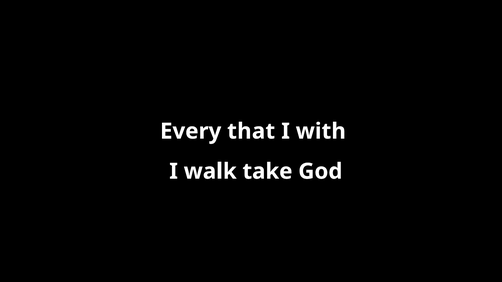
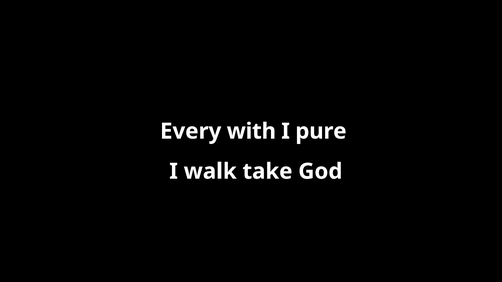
that: that -> with (251, 131)
with: with -> pure (321, 131)
